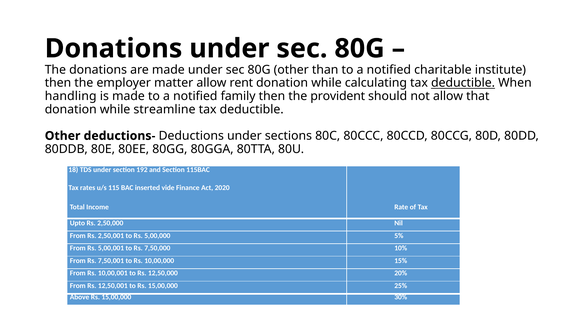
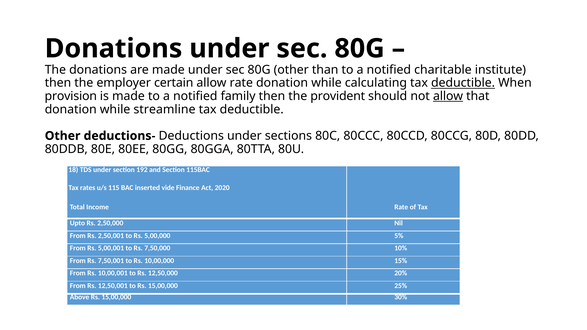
matter: matter -> certain (174, 83)
allow rent: rent -> rate (241, 83)
handling: handling -> provision (71, 96)
allow underline: none -> present (448, 96)
